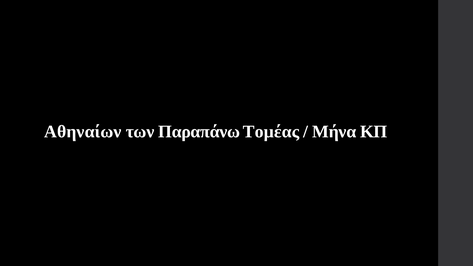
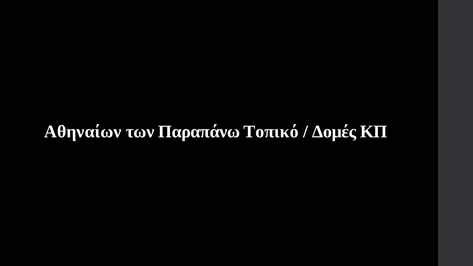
Τομέας: Τομέας -> Τοπικό (271, 132)
Μήνα: Μήνα -> Δομές (334, 132)
